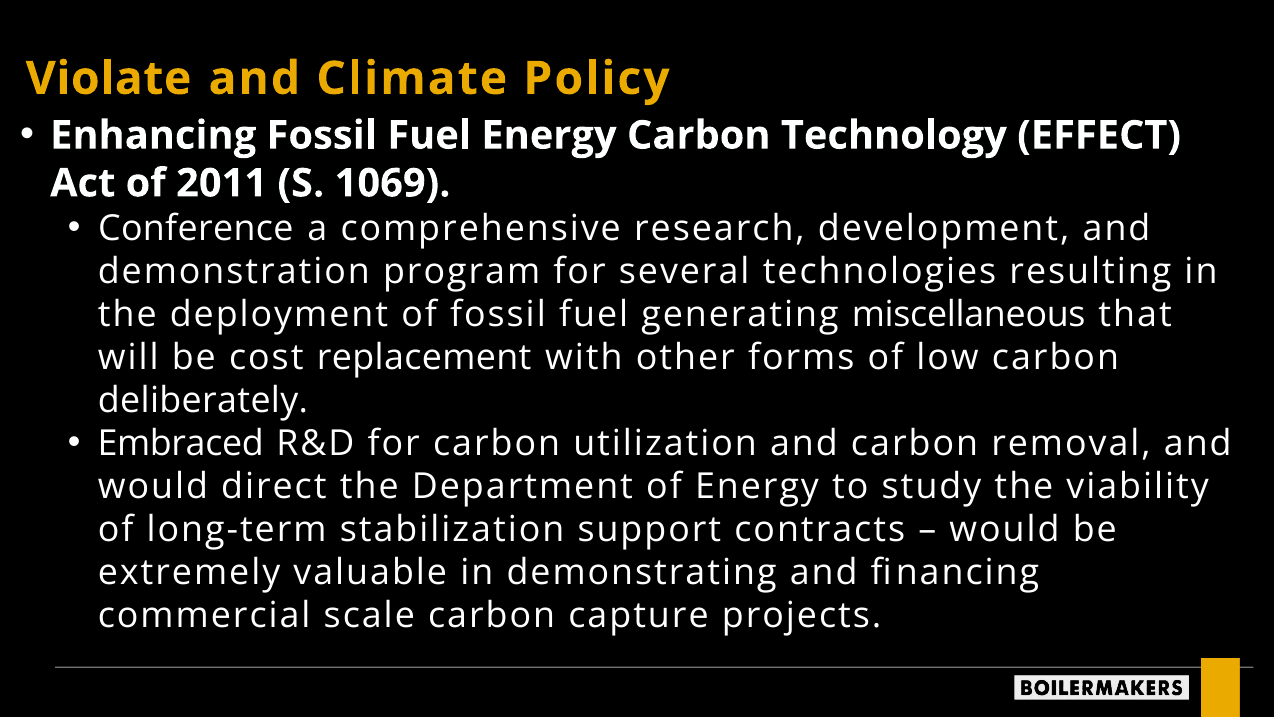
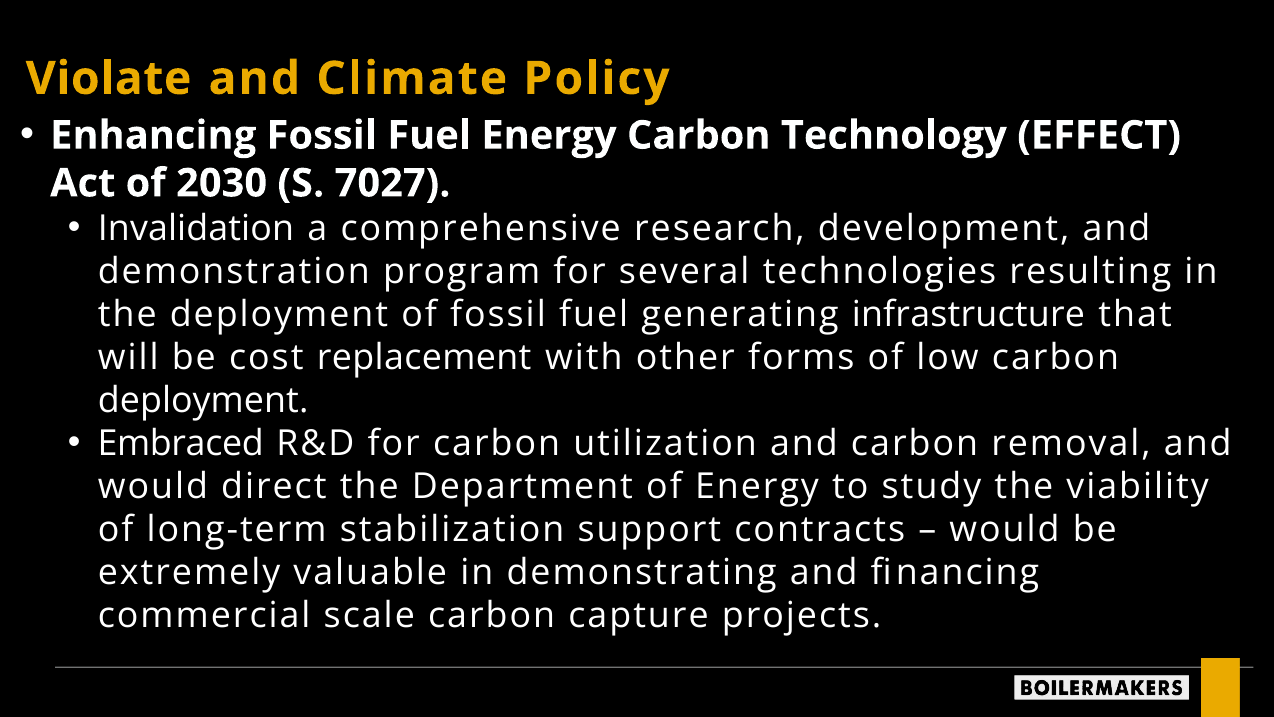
2011: 2011 -> 2030 (222, 183)
1069: 1069 -> 7027 (393, 183)
Conference: Conference -> Invalidation (196, 228)
miscellaneous: miscellaneous -> infrastructure (968, 314)
deliberately: deliberately -> deployment (203, 400)
